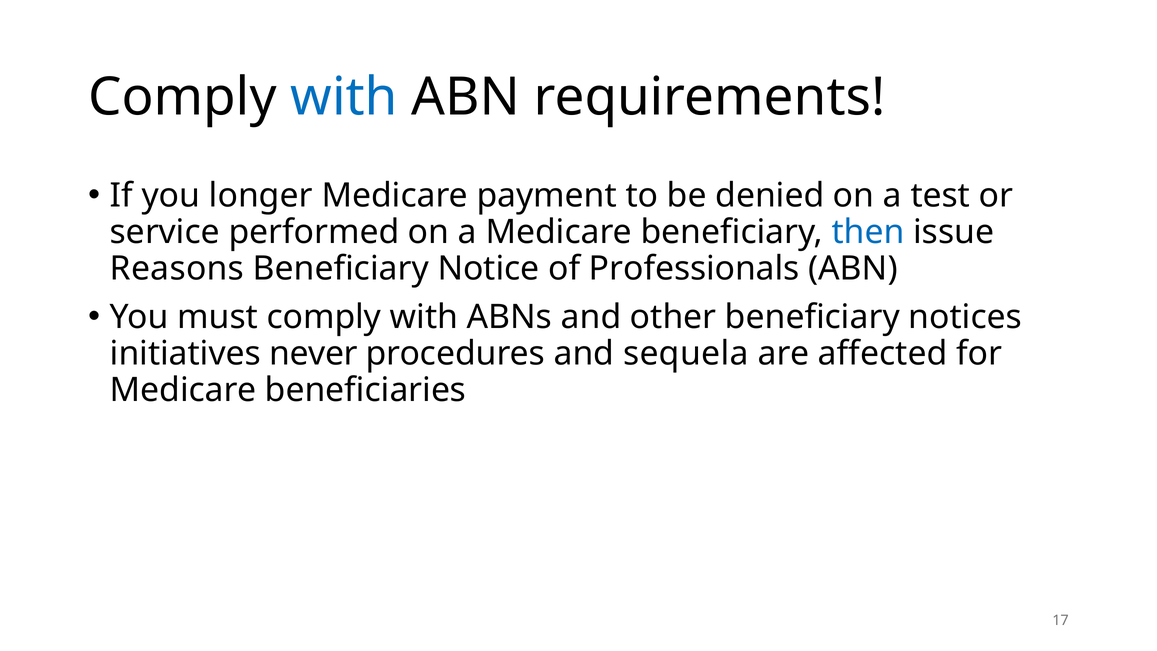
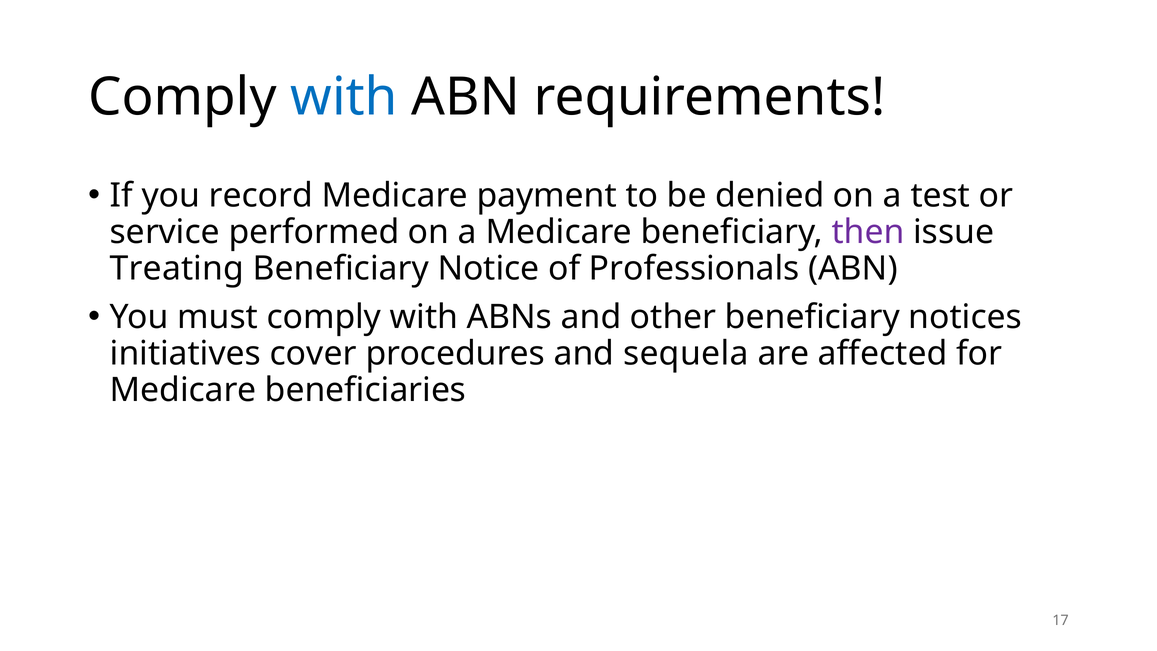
longer: longer -> record (261, 196)
then colour: blue -> purple (868, 232)
Reasons: Reasons -> Treating (177, 269)
never: never -> cover (313, 353)
